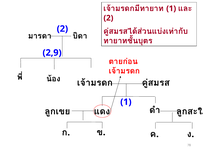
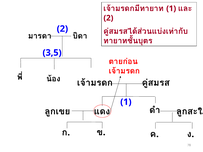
2,9: 2,9 -> 3,5 (52, 53)
